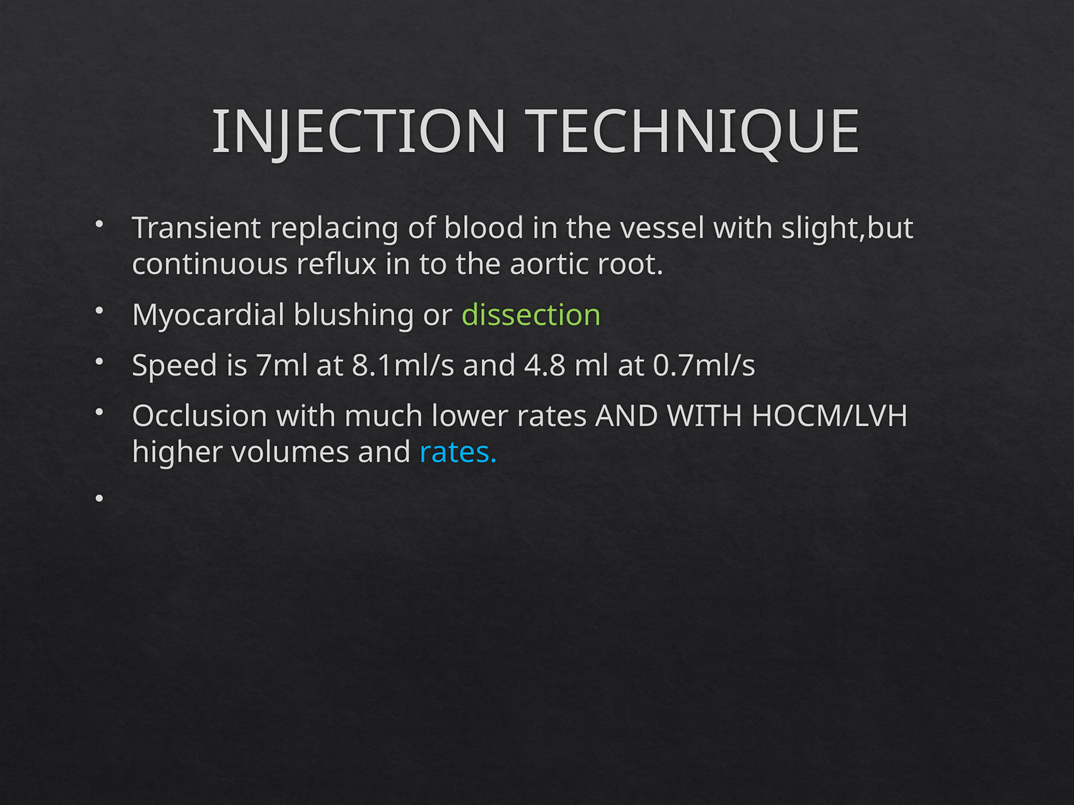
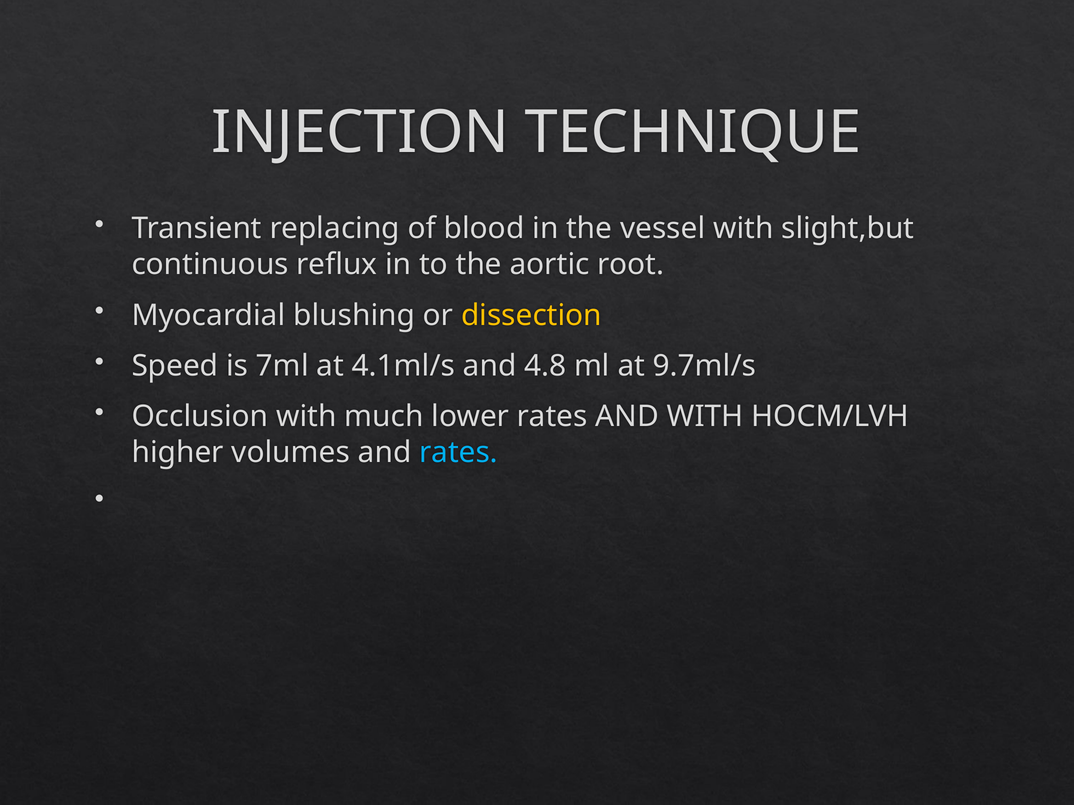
dissection colour: light green -> yellow (532, 315)
8.1ml/s: 8.1ml/s -> 4.1ml/s (403, 366)
0.7ml/s: 0.7ml/s -> 9.7ml/s (704, 366)
